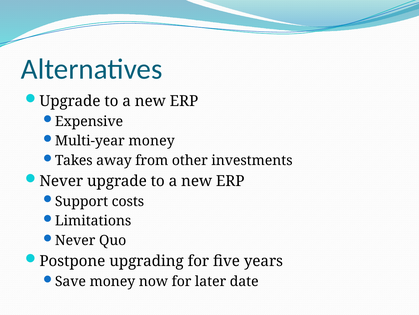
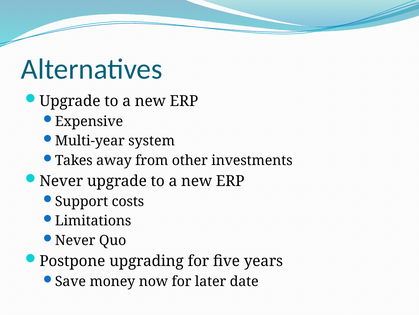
Multi-year money: money -> system (152, 141)
